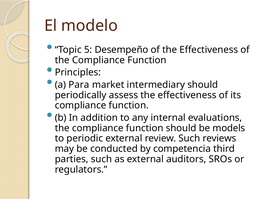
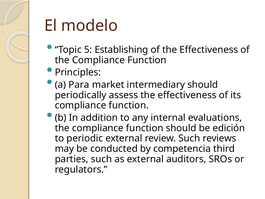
Desempeño: Desempeño -> Establishing (121, 50)
models: models -> edición (229, 128)
